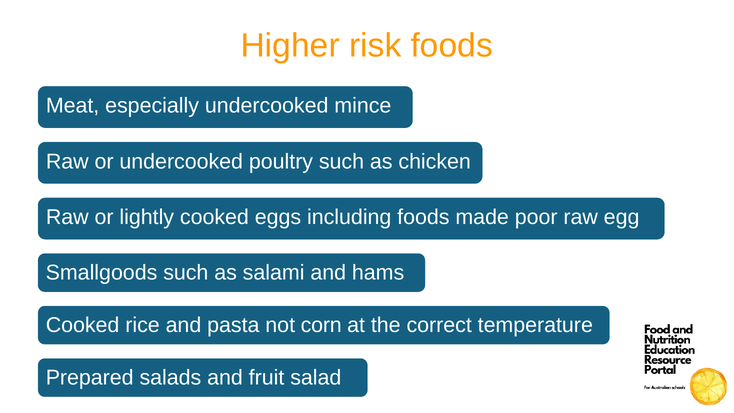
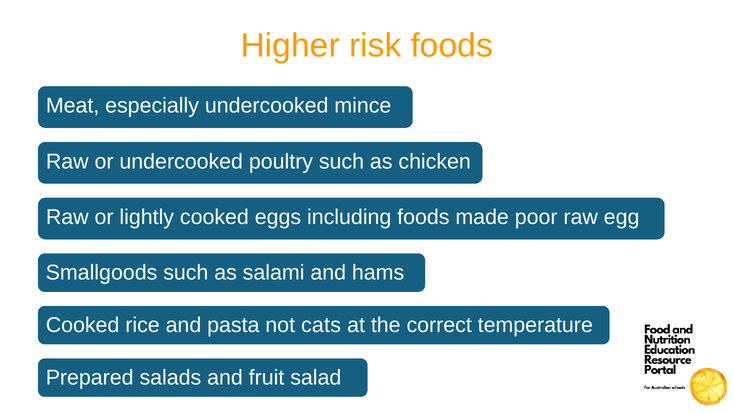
corn: corn -> cats (321, 325)
